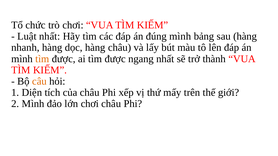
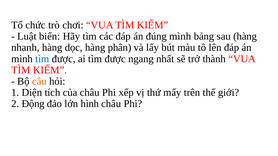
Luật nhất: nhất -> biển (50, 36)
hàng châu: châu -> phân (120, 48)
tìm colour: orange -> blue (42, 59)
2 Mình: Mình -> Động (33, 104)
lớn chơi: chơi -> hình (90, 104)
